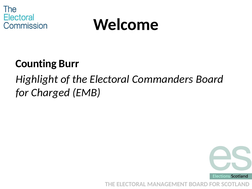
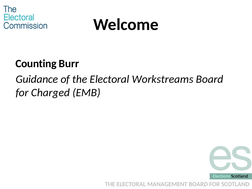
Highlight: Highlight -> Guidance (37, 79)
Commanders: Commanders -> Workstreams (163, 79)
